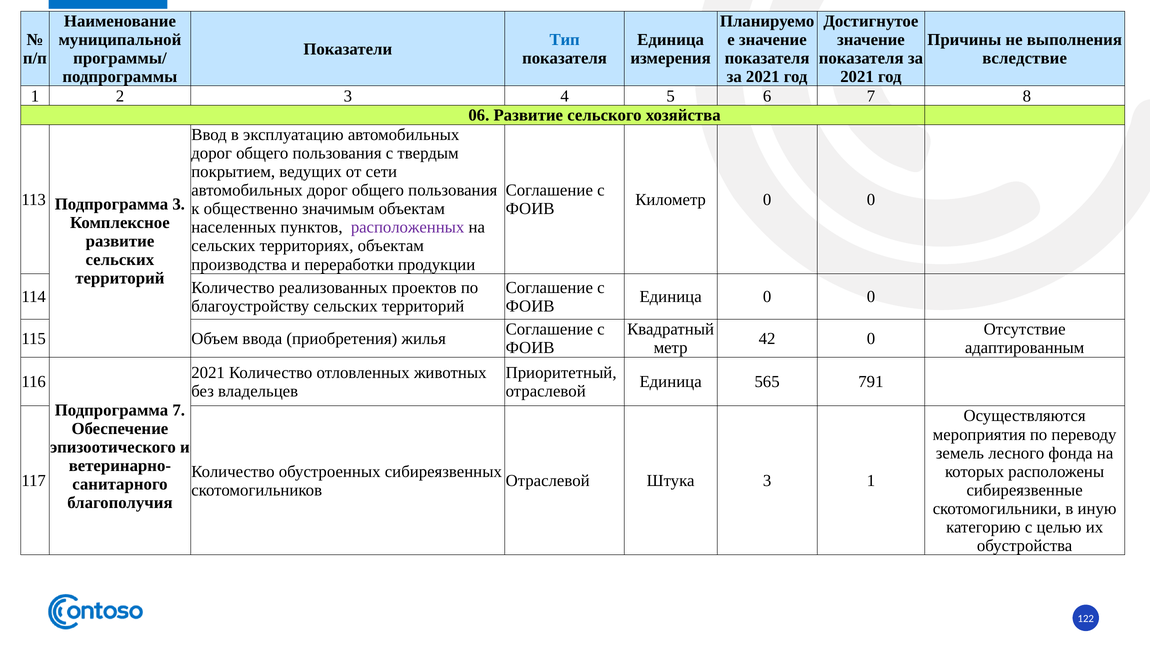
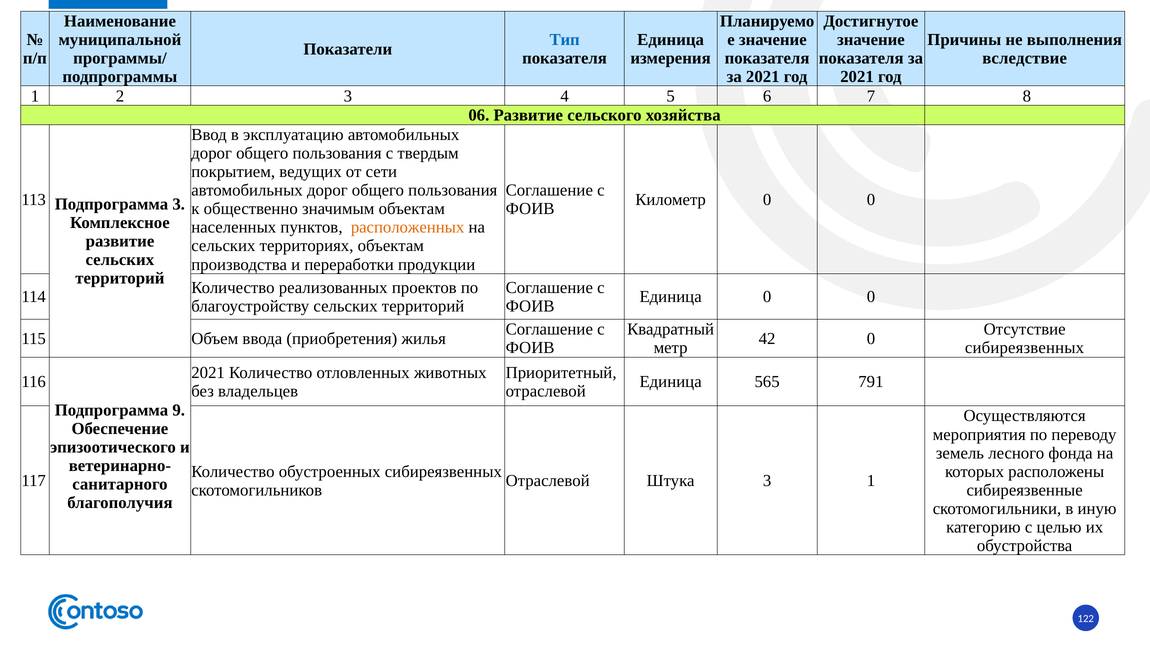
расположенных colour: purple -> orange (408, 227)
адаптированным: адаптированным -> сибиреязвенных (1025, 348)
Подпрограмма 7: 7 -> 9 (179, 410)
